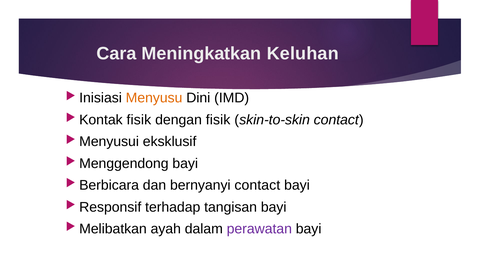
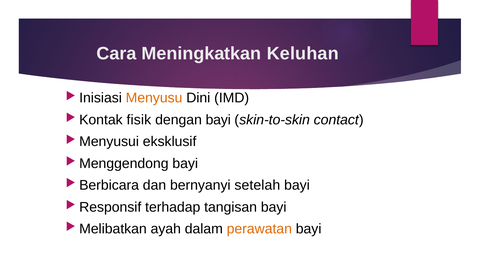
dengan fisik: fisik -> bayi (218, 120)
bernyanyi contact: contact -> setelah (257, 185)
perawatan colour: purple -> orange (259, 229)
